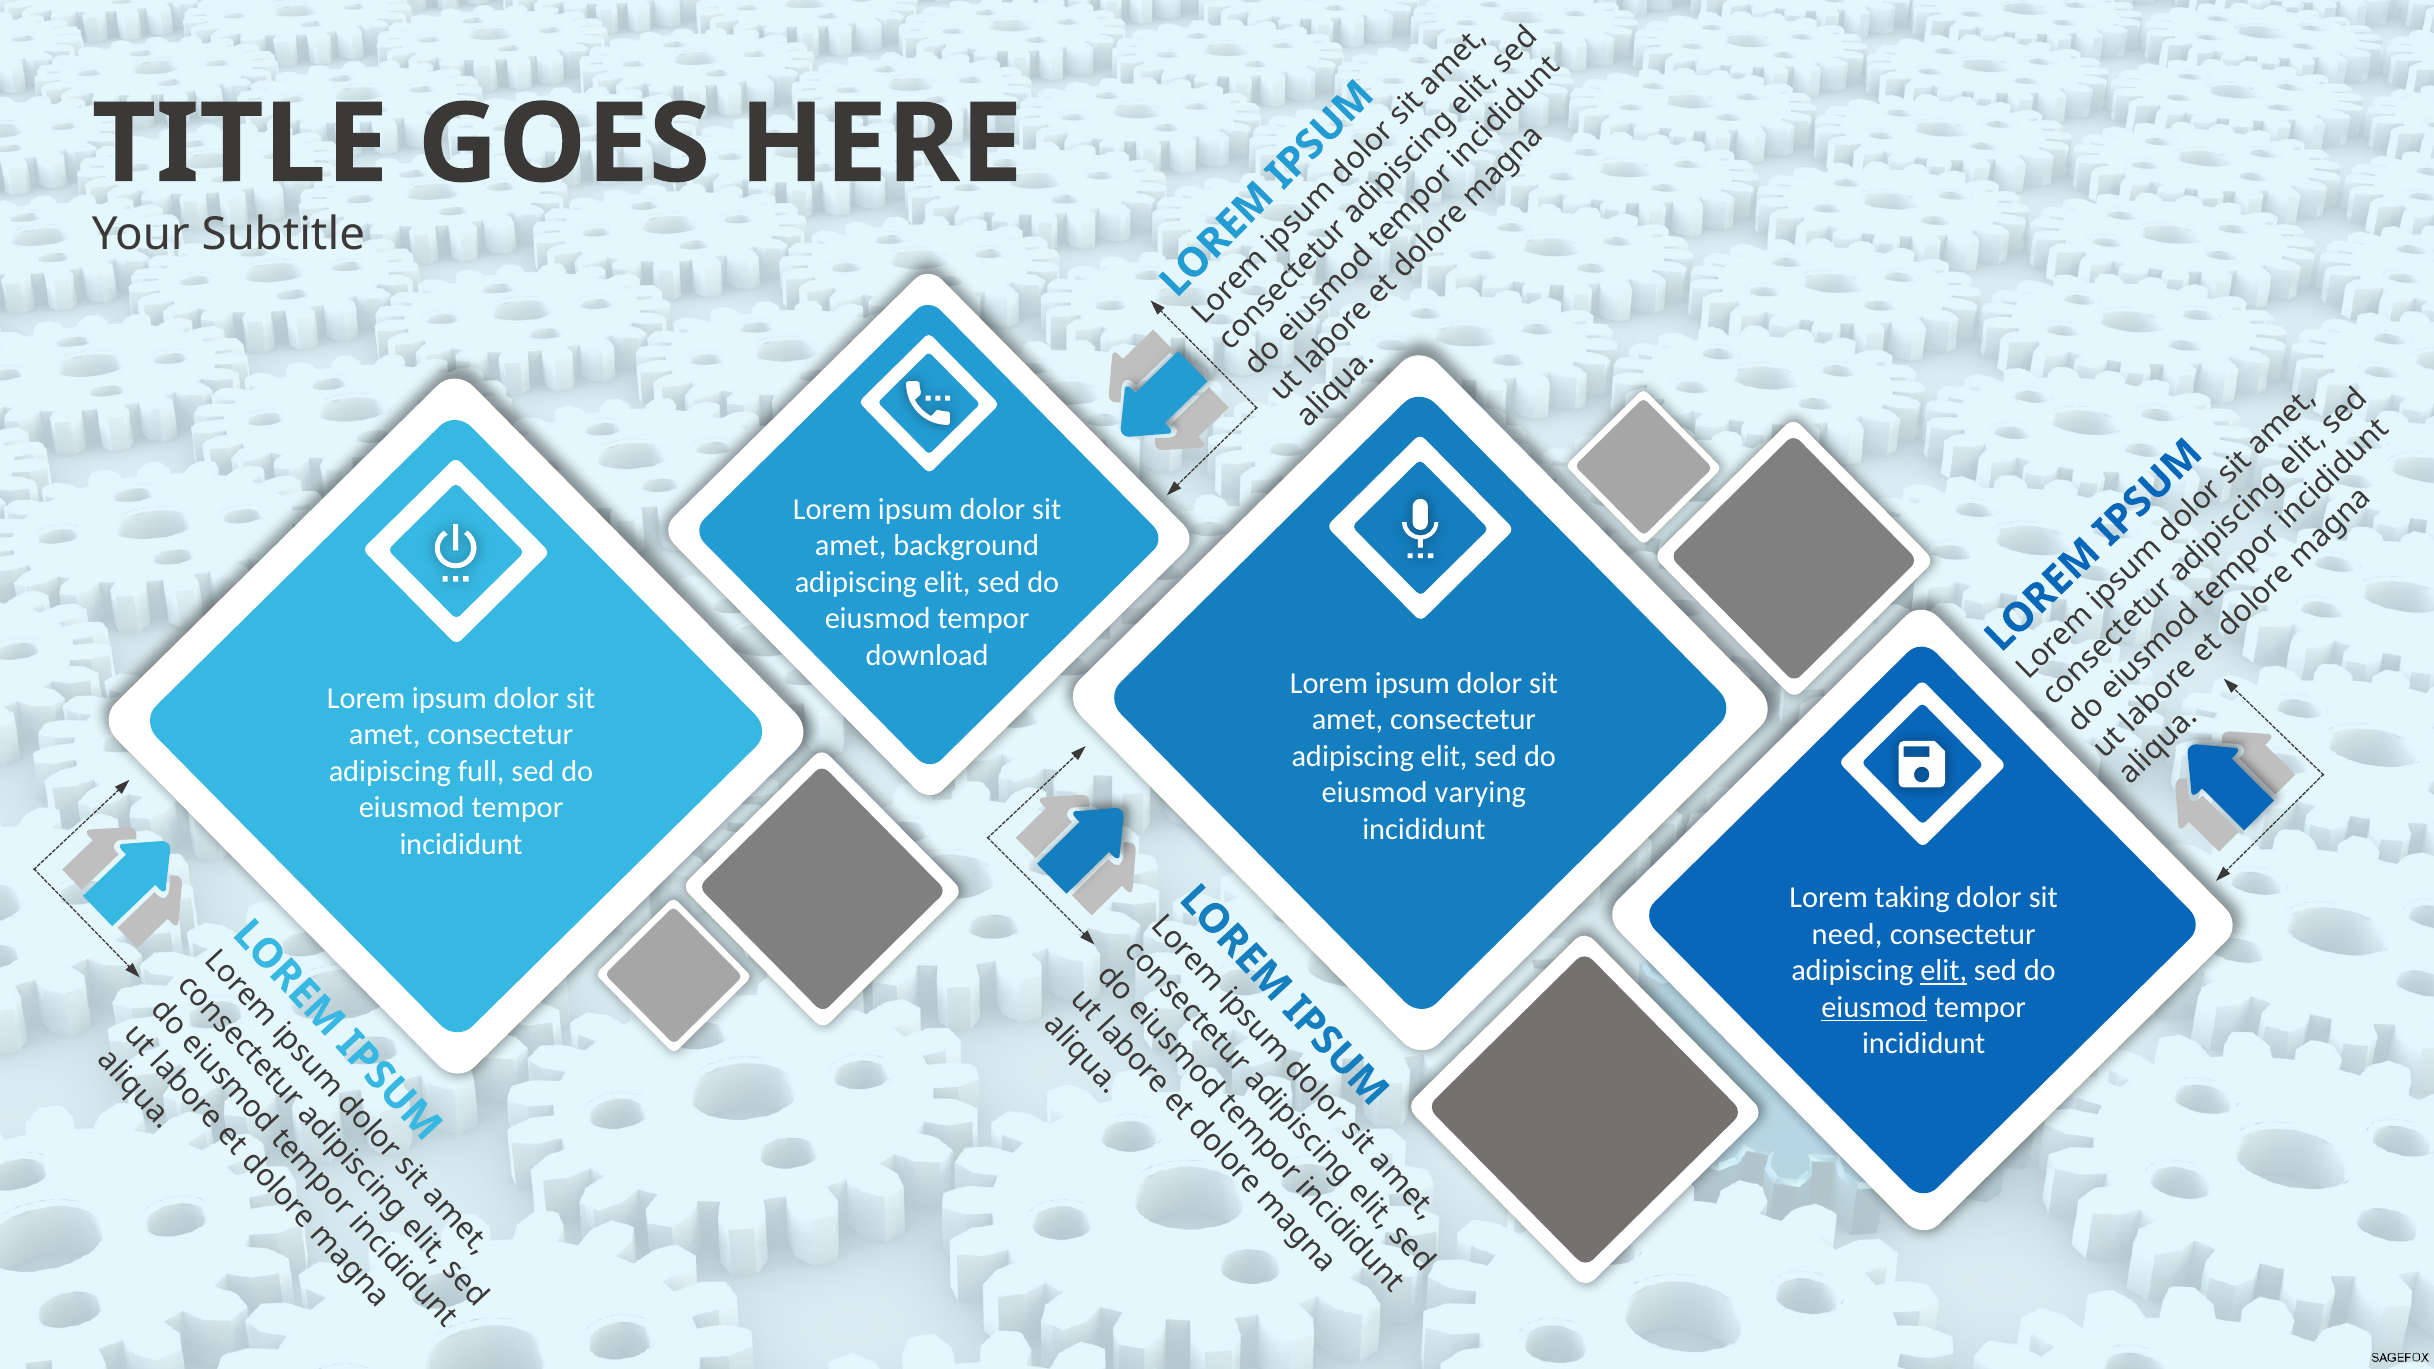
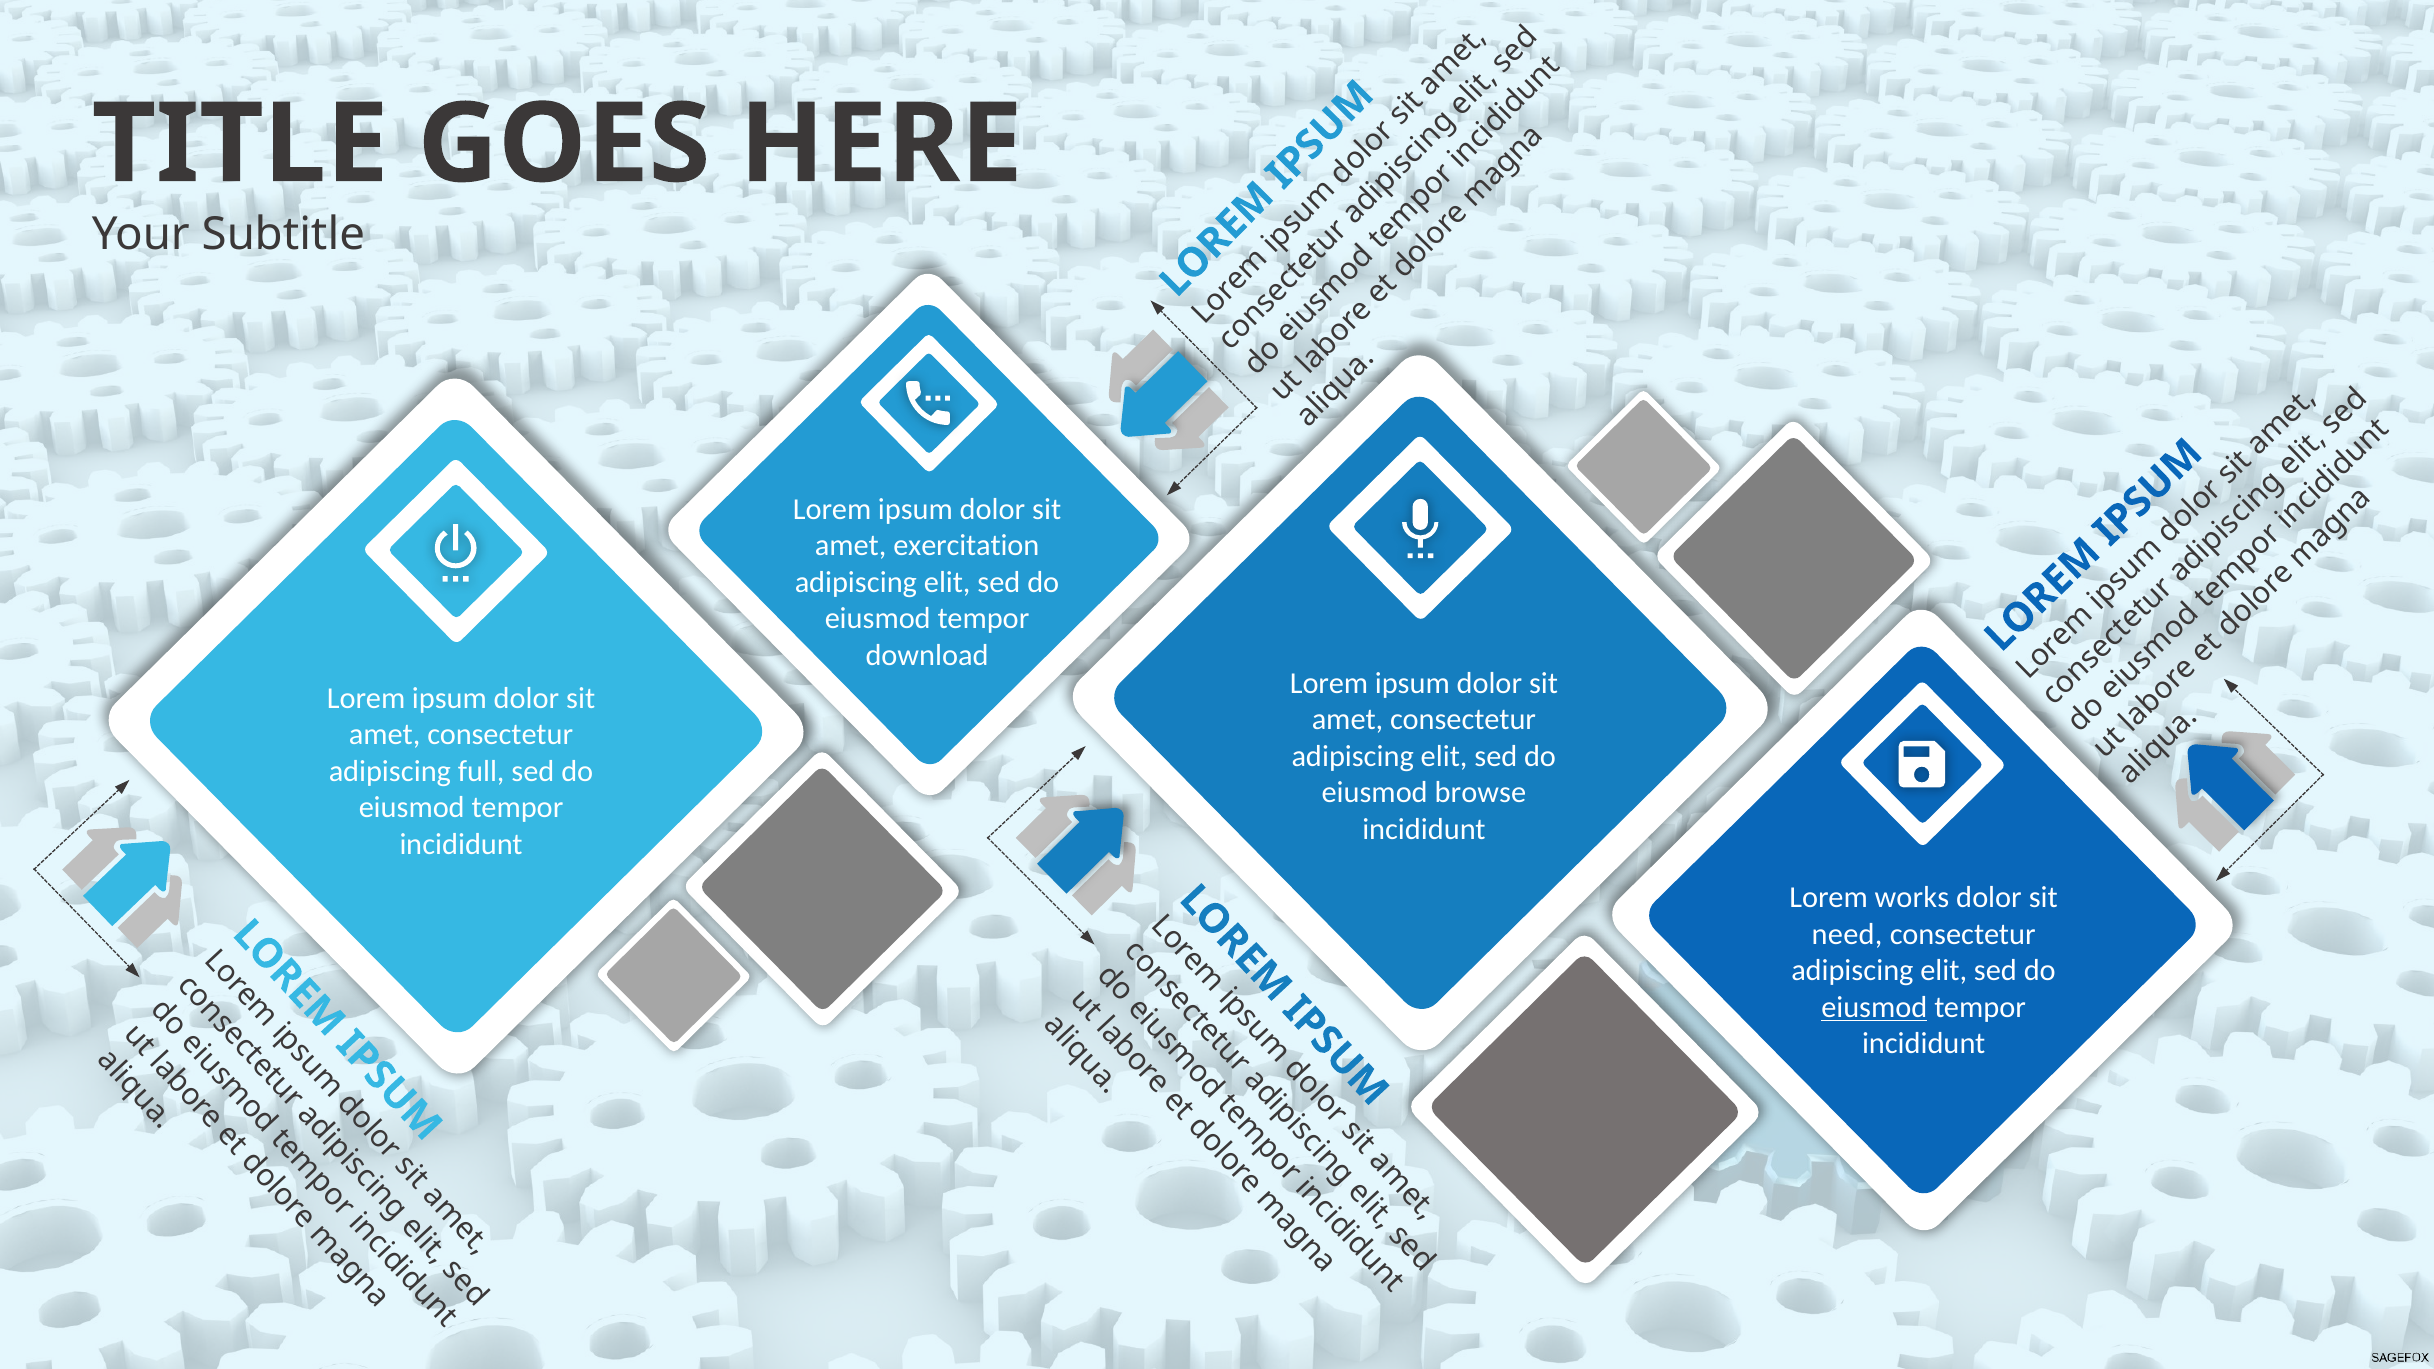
background: background -> exercitation (966, 546)
varying: varying -> browse (1480, 793)
taking: taking -> works (1912, 898)
elit underline: present -> none (1944, 971)
